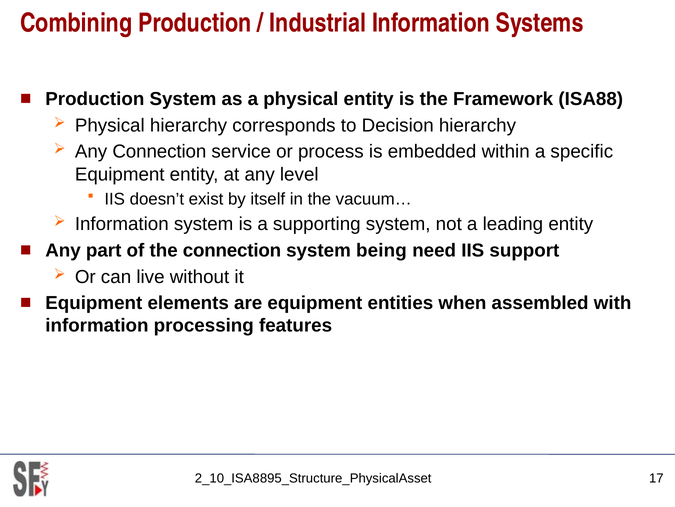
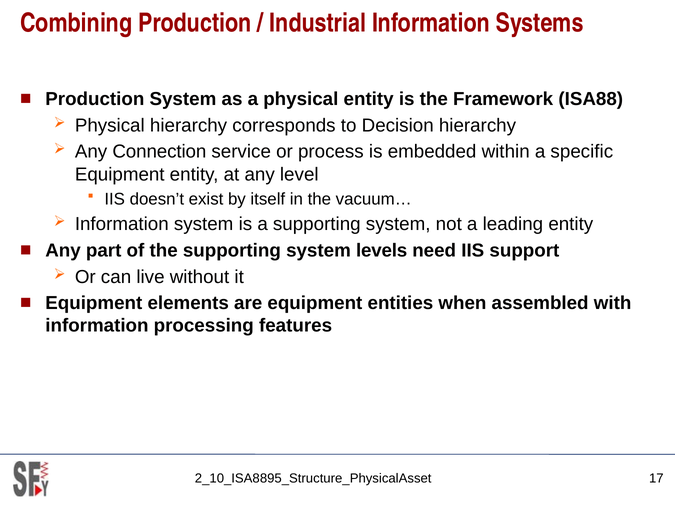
the connection: connection -> supporting (232, 250)
being: being -> levels (382, 250)
